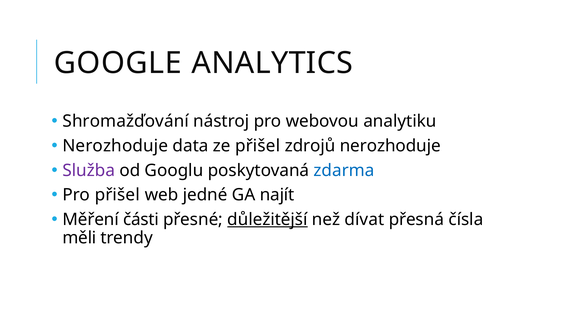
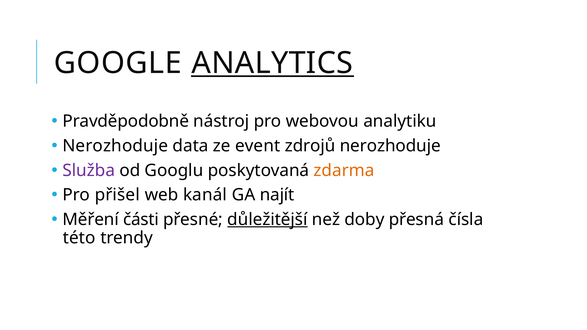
ANALYTICS underline: none -> present (272, 63)
Shromažďování: Shromažďování -> Pravděpodobně (126, 121)
ze přišel: přišel -> event (258, 146)
zdarma colour: blue -> orange (344, 171)
jedné: jedné -> kanál (205, 195)
dívat: dívat -> doby (364, 220)
měli: měli -> této (79, 238)
